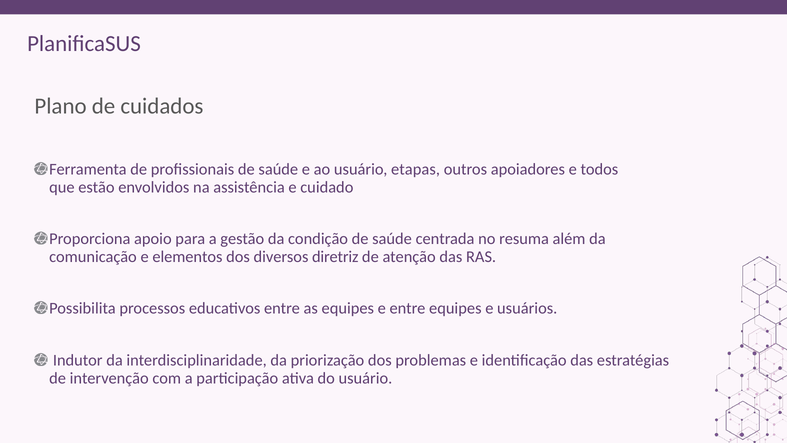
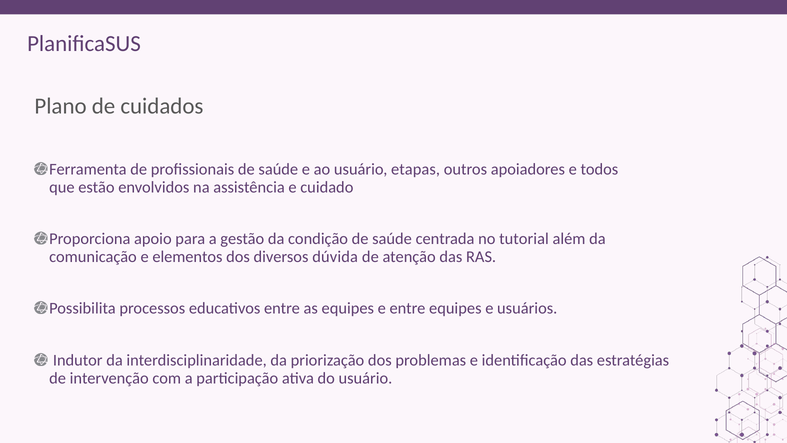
resuma: resuma -> tutorial (524, 239)
diretriz: diretriz -> dúvida (335, 257)
